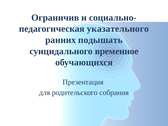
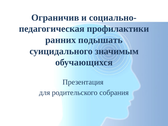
указательного: указательного -> профилактики (118, 29)
временное: временное -> значимым (117, 51)
